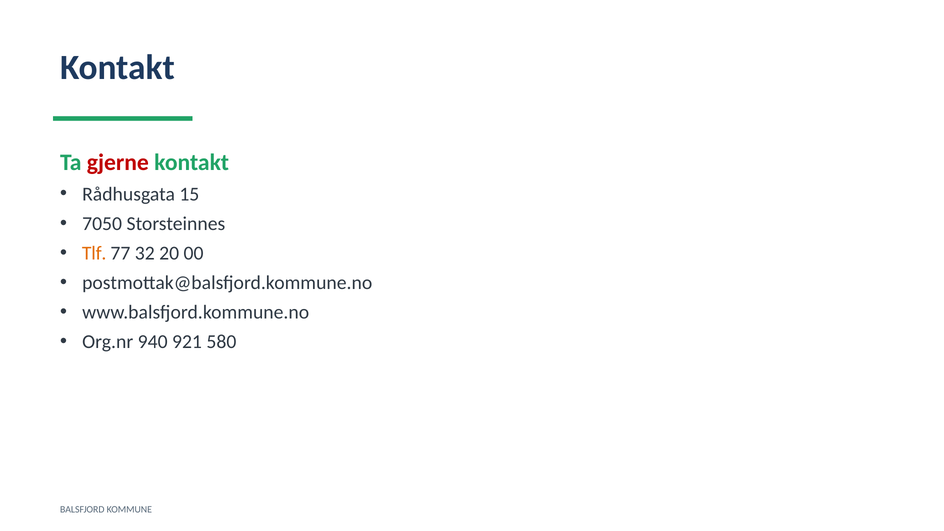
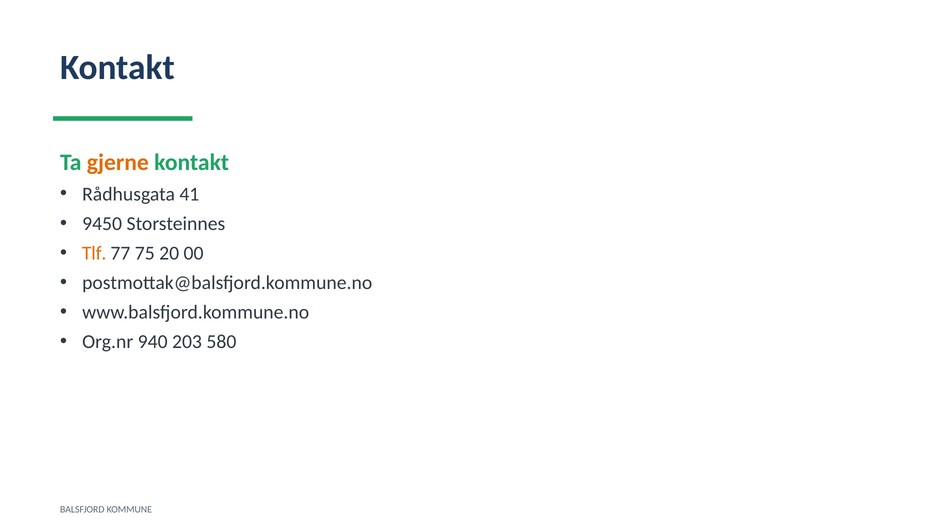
gjerne colour: red -> orange (118, 163)
15: 15 -> 41 (189, 194)
7050: 7050 -> 9450 (102, 224)
32: 32 -> 75 (145, 253)
921: 921 -> 203 (187, 342)
